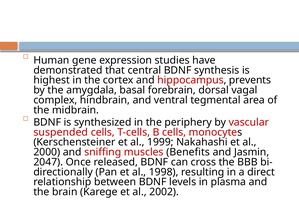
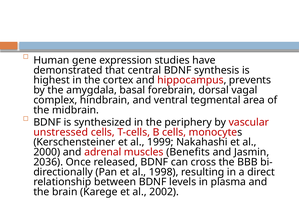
suspended: suspended -> unstressed (61, 132)
sniffing: sniffing -> adrenal (103, 152)
2047: 2047 -> 2036 (48, 162)
